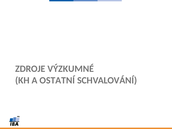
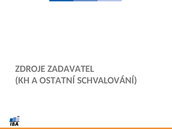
VÝZKUMNÉ: VÝZKUMNÉ -> ZADAVATEL (71, 69)
